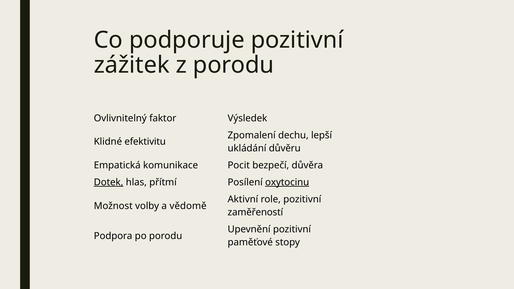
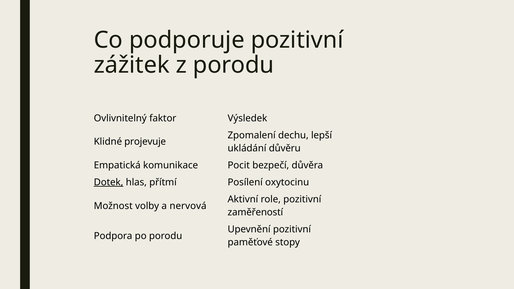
efektivitu: efektivitu -> projevuje (145, 142)
oxytocinu underline: present -> none (287, 182)
vědomě: vědomě -> nervová (188, 206)
